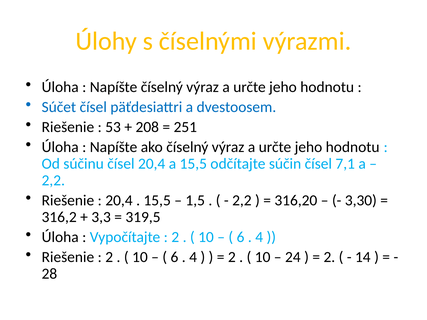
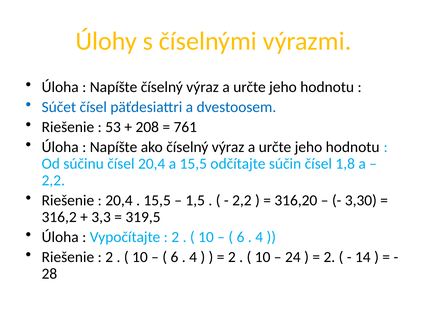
251: 251 -> 761 (185, 127)
7,1: 7,1 -> 1,8 (345, 164)
